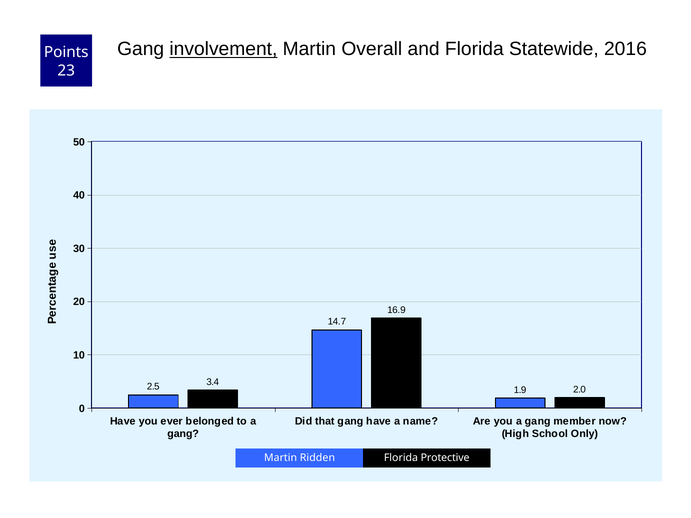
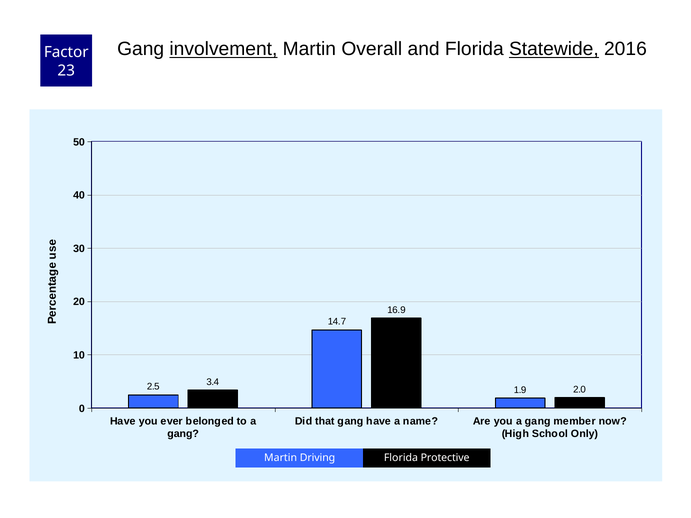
Statewide underline: none -> present (554, 49)
Points: Points -> Factor (66, 52)
Ridden: Ridden -> Driving (317, 458)
